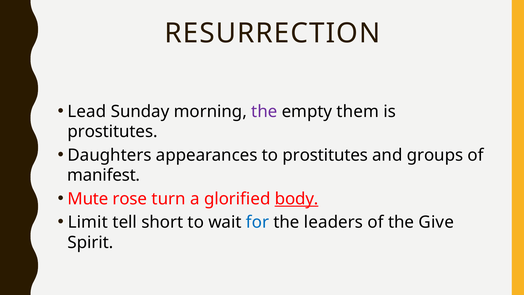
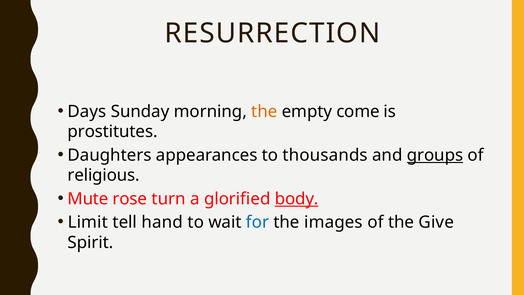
Lead: Lead -> Days (87, 111)
the colour: purple -> orange (264, 111)
them: them -> come (358, 111)
to prostitutes: prostitutes -> thousands (325, 155)
groups underline: none -> present (435, 155)
manifest: manifest -> religious (104, 175)
short: short -> hand (162, 222)
leaders: leaders -> images (333, 222)
